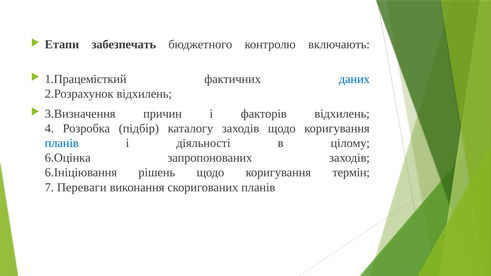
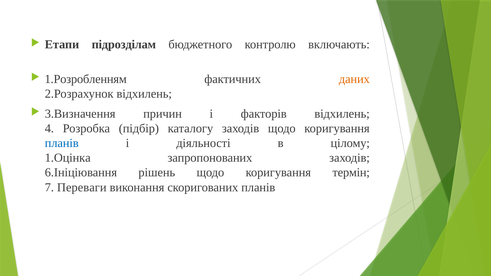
забезпечать: забезпечать -> підрозділам (124, 45)
1.Працемісткий: 1.Працемісткий -> 1.Розробленням (86, 79)
даних colour: blue -> orange (354, 79)
6.Оцінка: 6.Оцінка -> 1.Оцінка (68, 158)
